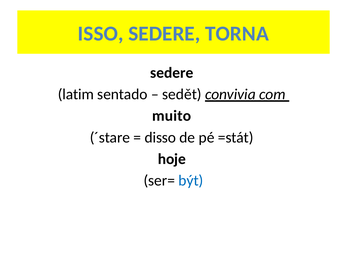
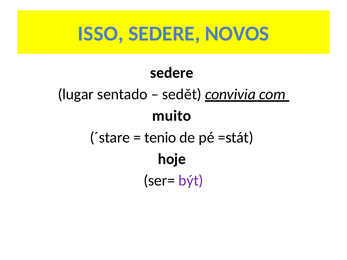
TORNA: TORNA -> NOVOS (237, 34)
latim: latim -> lugar (76, 94)
disso: disso -> tenio (160, 138)
být colour: blue -> purple (191, 181)
